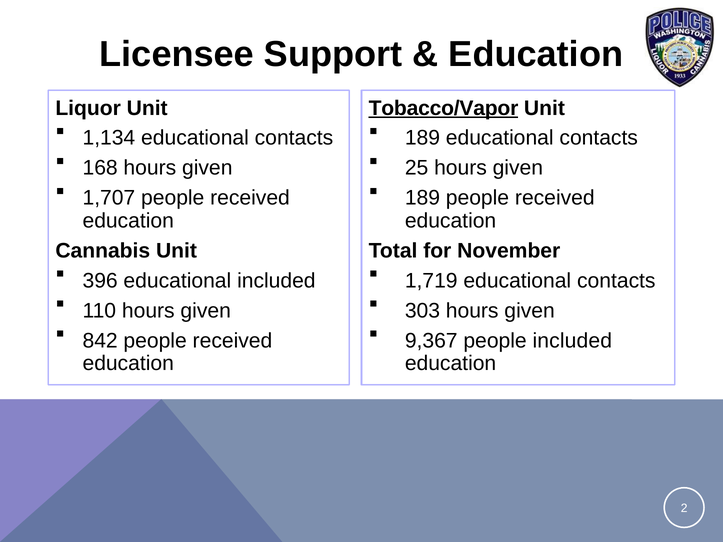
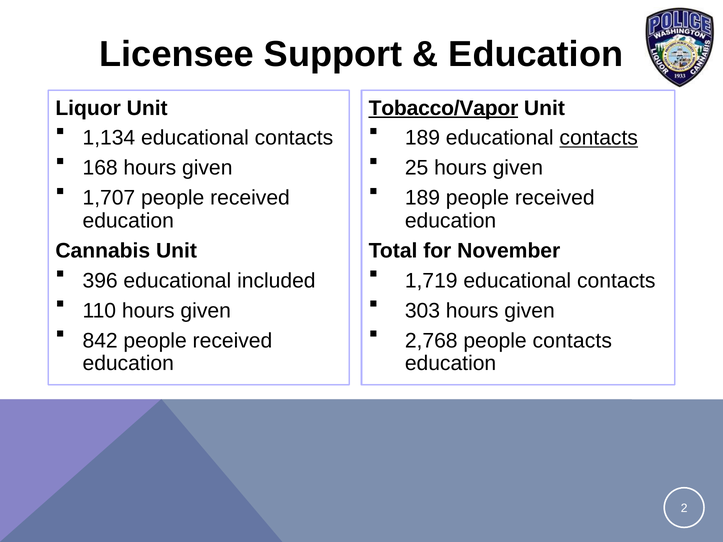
contacts underline: none -> present (599, 138)
9,367: 9,367 -> 2,768 (431, 341)
people included: included -> contacts (572, 341)
